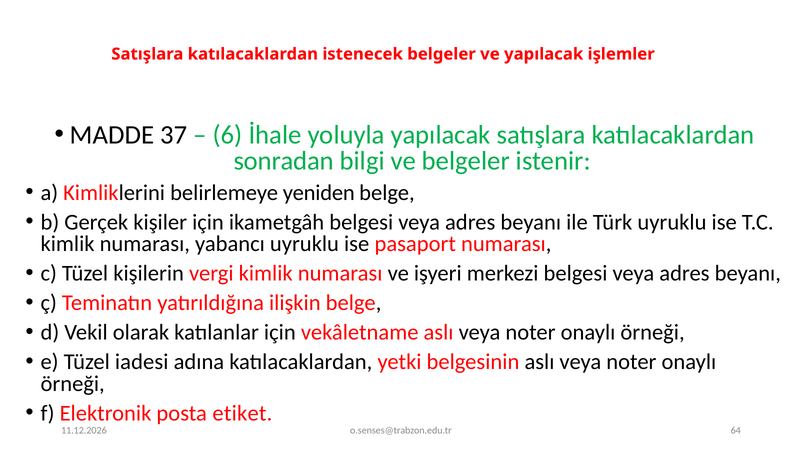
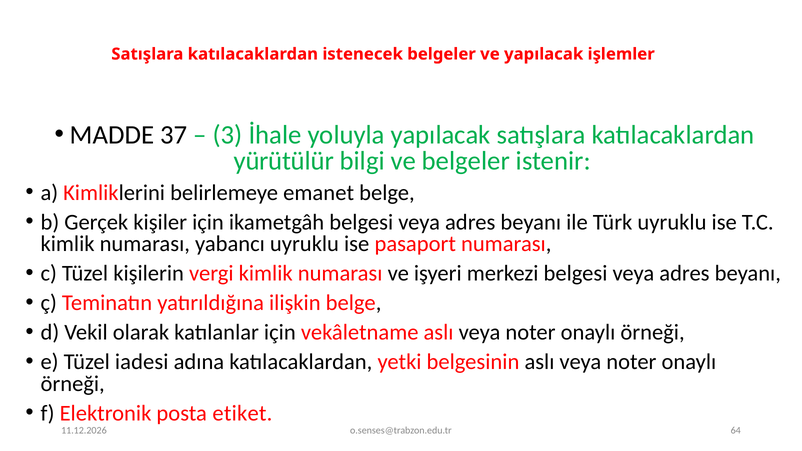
6: 6 -> 3 (228, 135)
sonradan: sonradan -> yürütülür (284, 161)
yeniden: yeniden -> emanet (319, 193)
